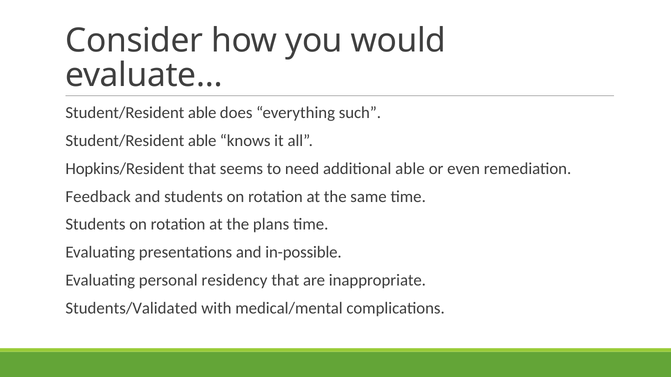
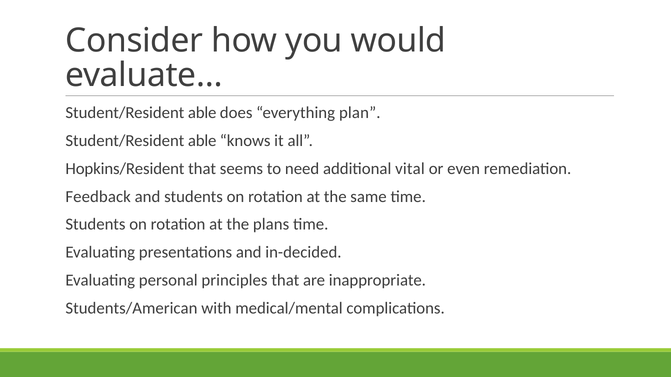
such: such -> plan (360, 113)
additional able: able -> vital (410, 169)
in-possible: in-possible -> in-decided (303, 253)
residency: residency -> principles (235, 280)
Students/Validated: Students/Validated -> Students/American (131, 308)
